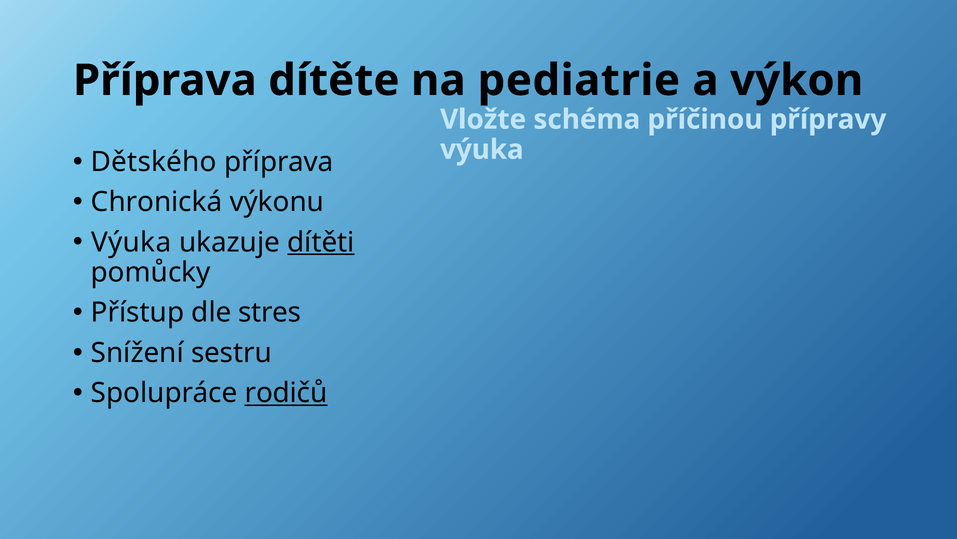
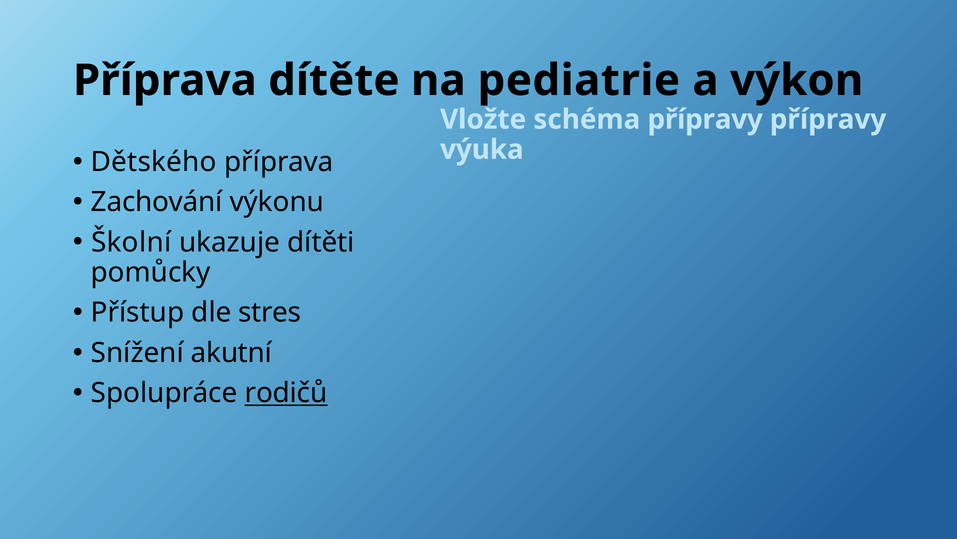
schéma příčinou: příčinou -> přípravy (705, 119)
Chronická: Chronická -> Zachování (157, 202)
Výuka: Výuka -> Školní (131, 242)
dítěti underline: present -> none (321, 242)
sestru: sestru -> akutní (231, 352)
